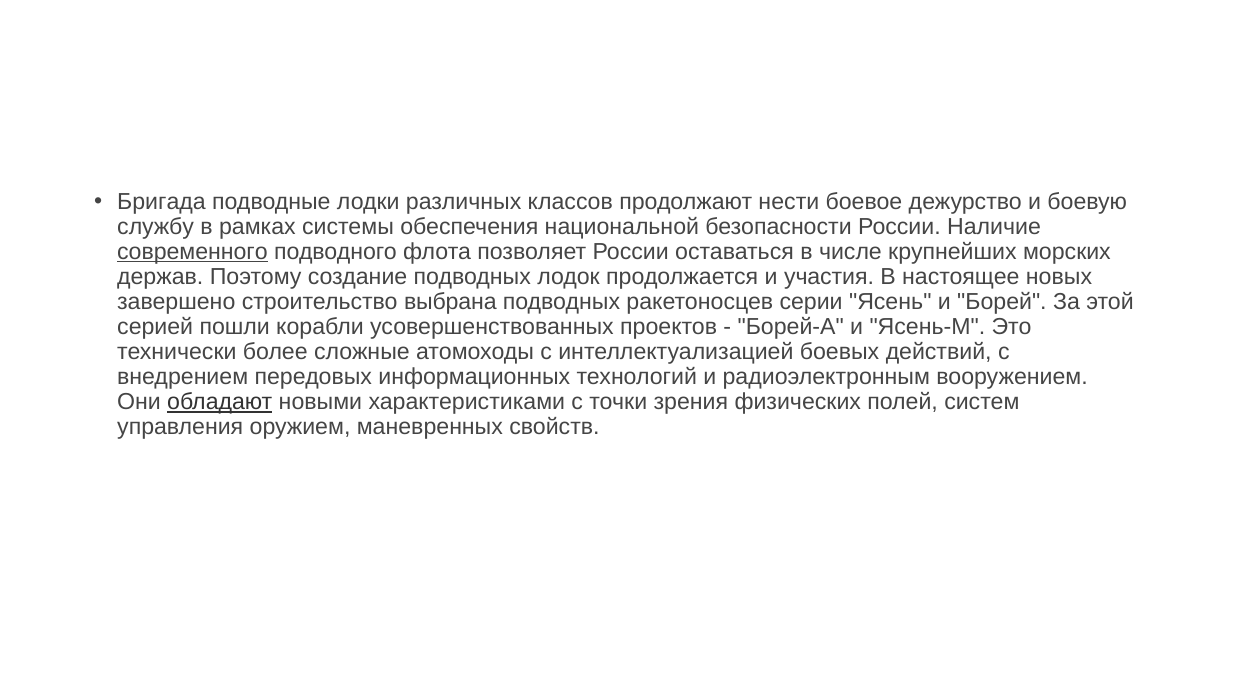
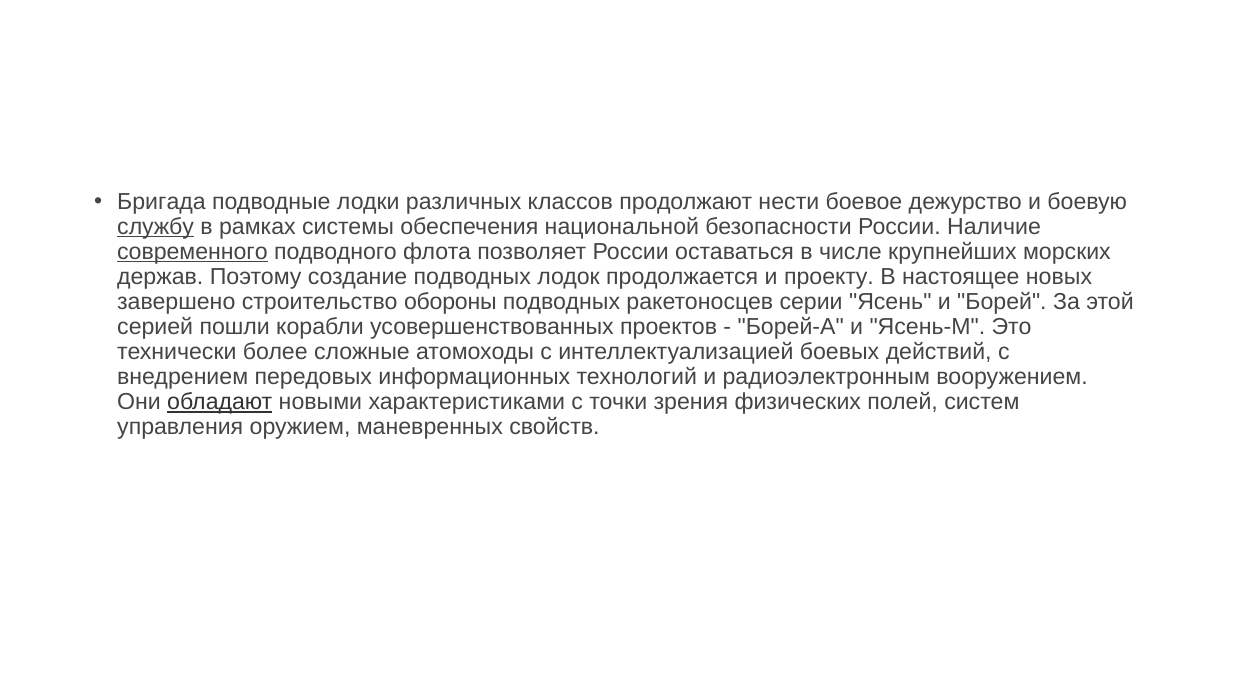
службу underline: none -> present (156, 227)
участия: участия -> проекту (829, 277)
выбрана: выбрана -> обороны (450, 302)
